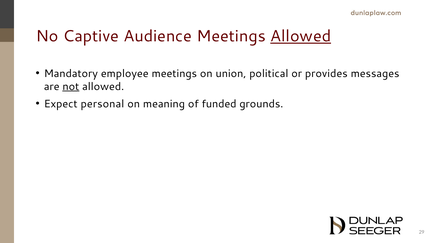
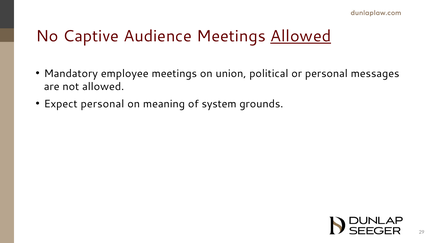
or provides: provides -> personal (326, 74)
not underline: present -> none (71, 87)
funded: funded -> system (219, 104)
